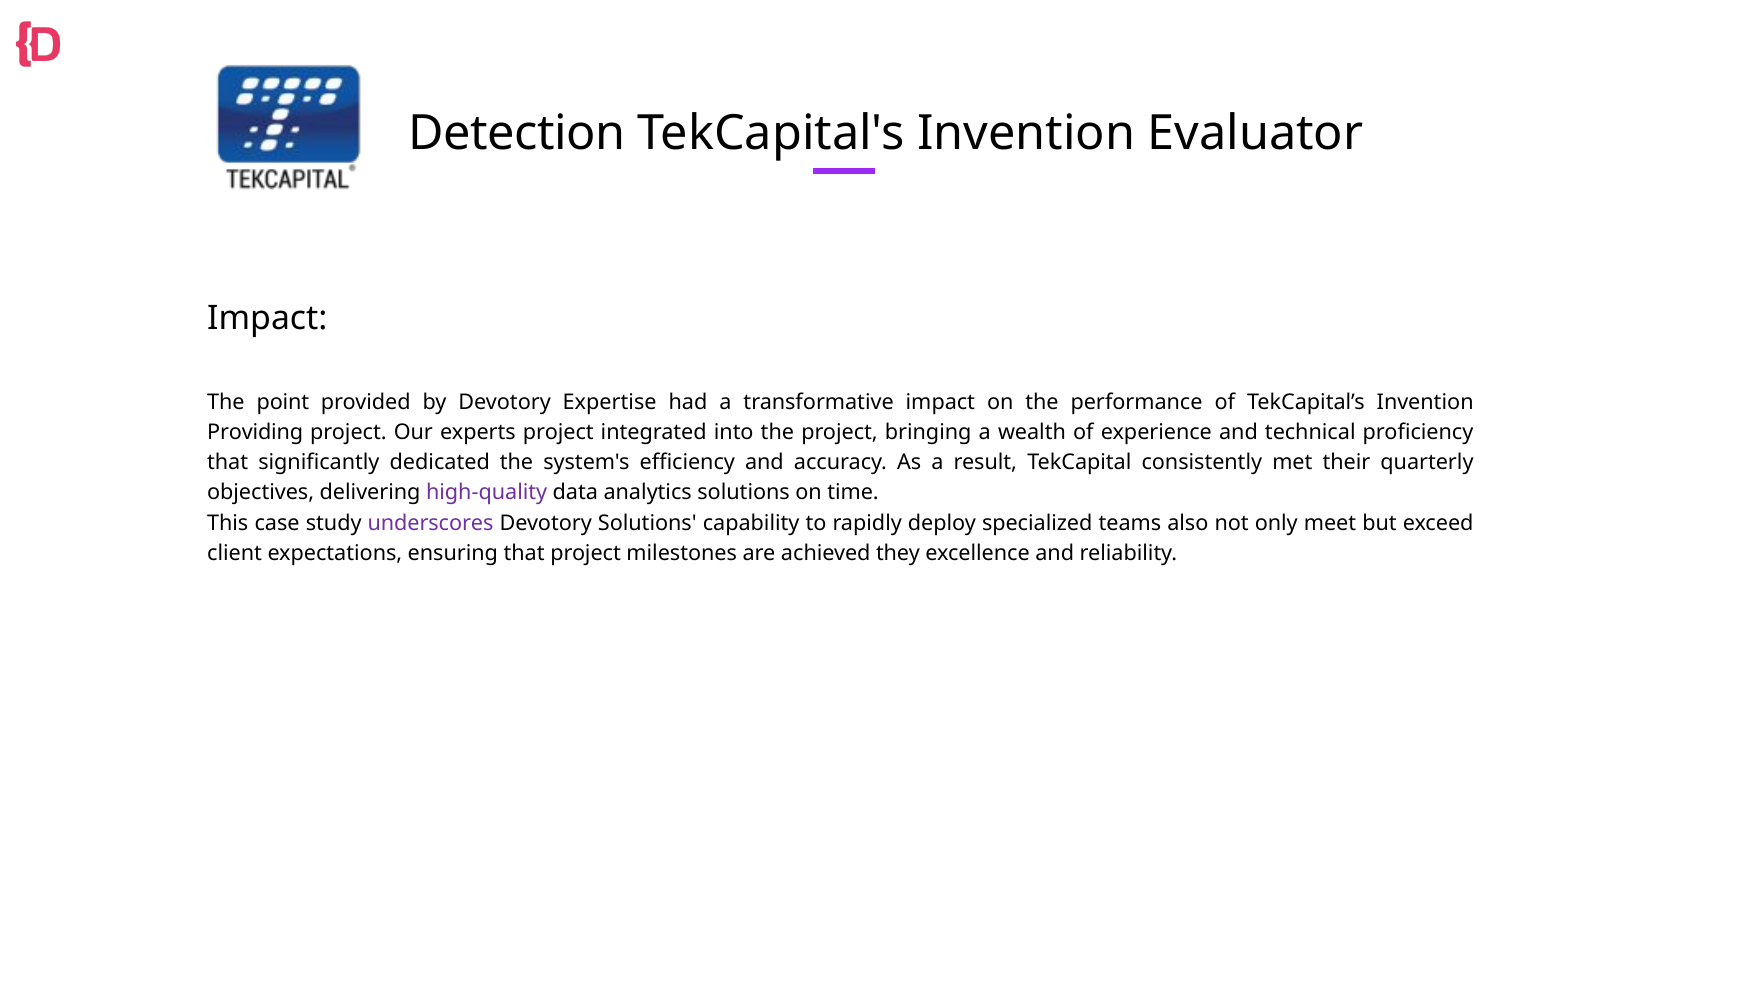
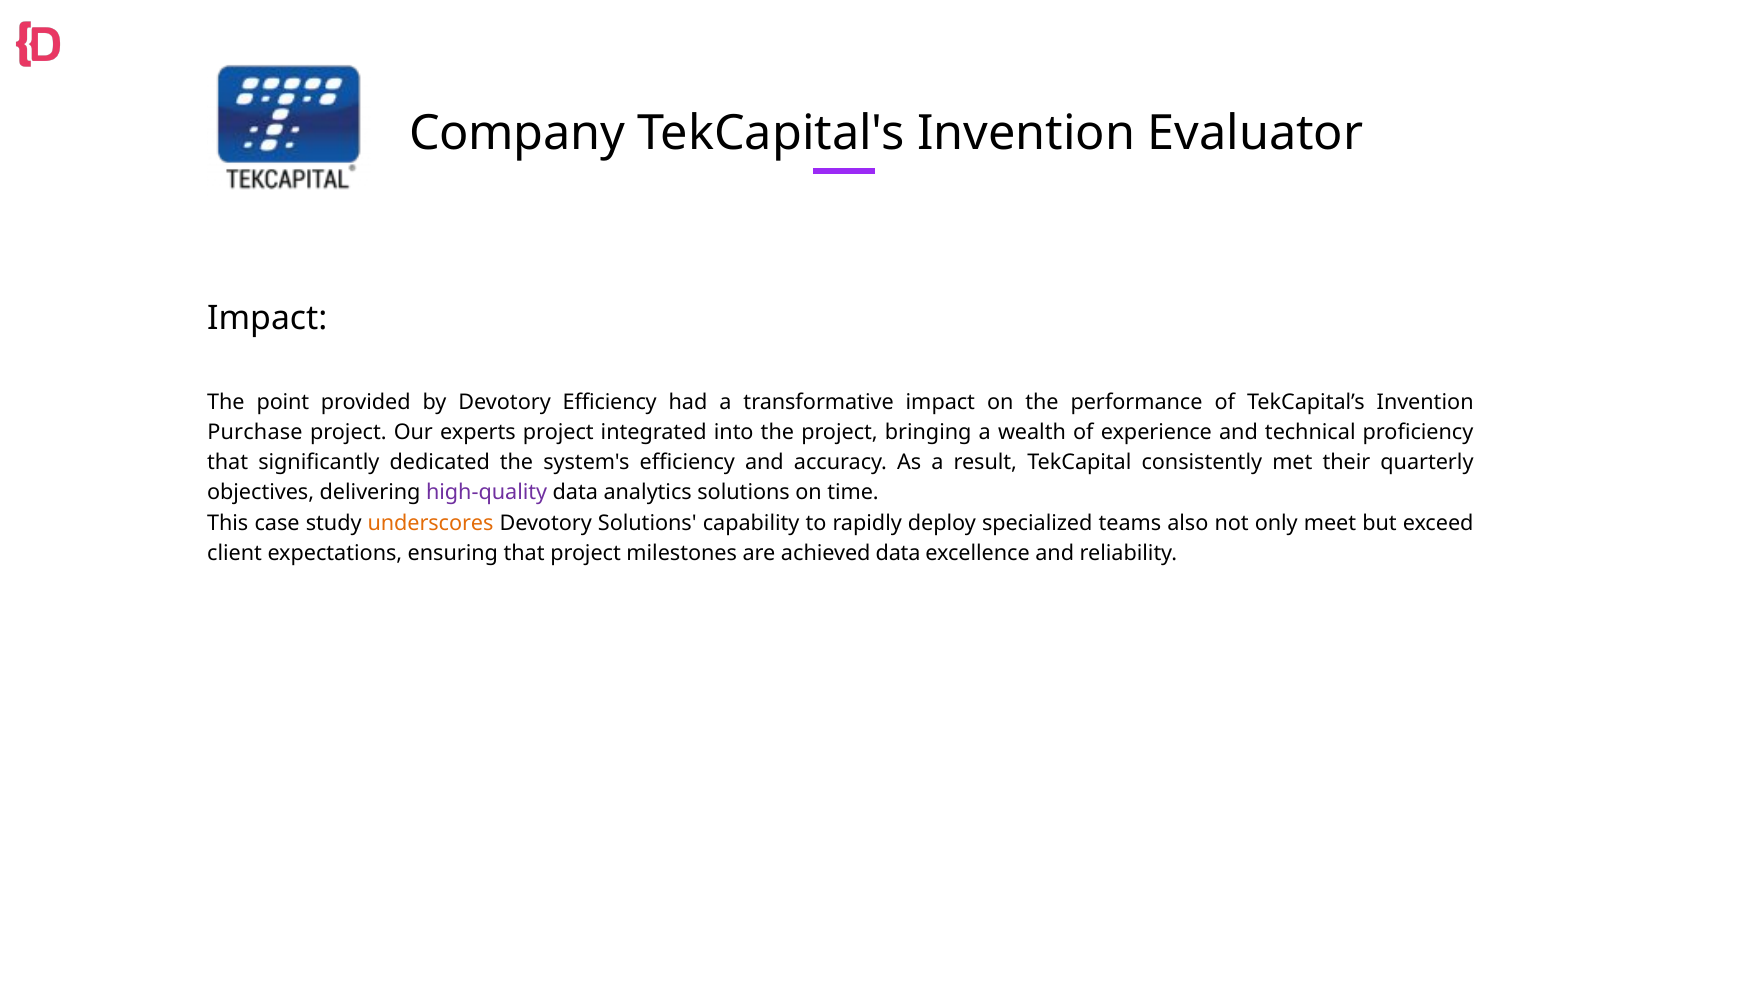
Detection: Detection -> Company (517, 133)
Devotory Expertise: Expertise -> Efficiency (610, 402)
Providing: Providing -> Purchase (255, 432)
underscores colour: purple -> orange (431, 523)
achieved they: they -> data (898, 554)
